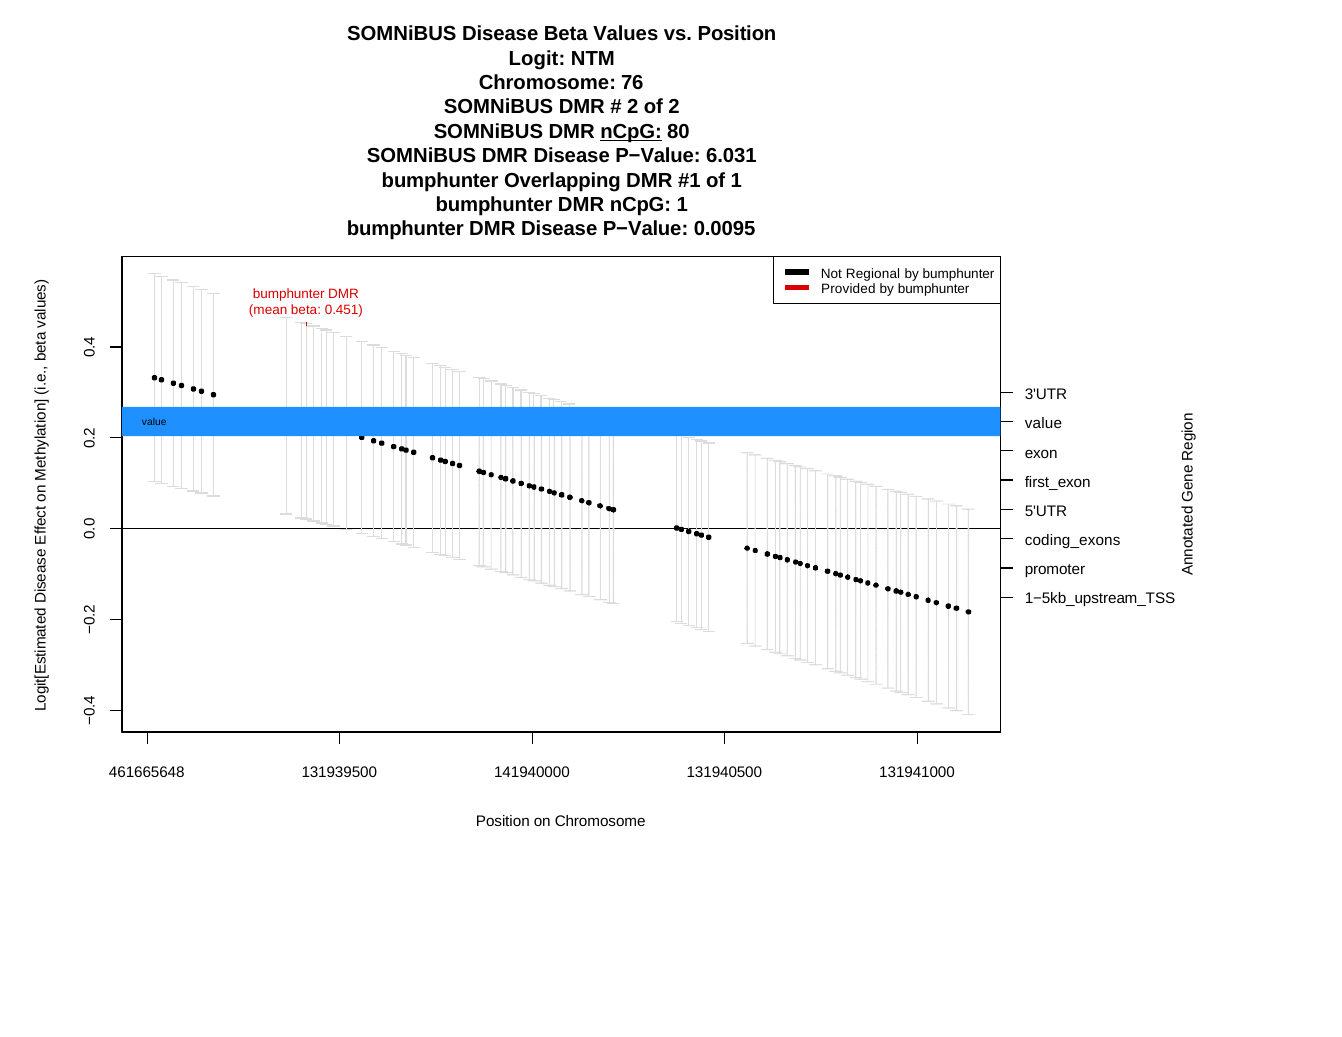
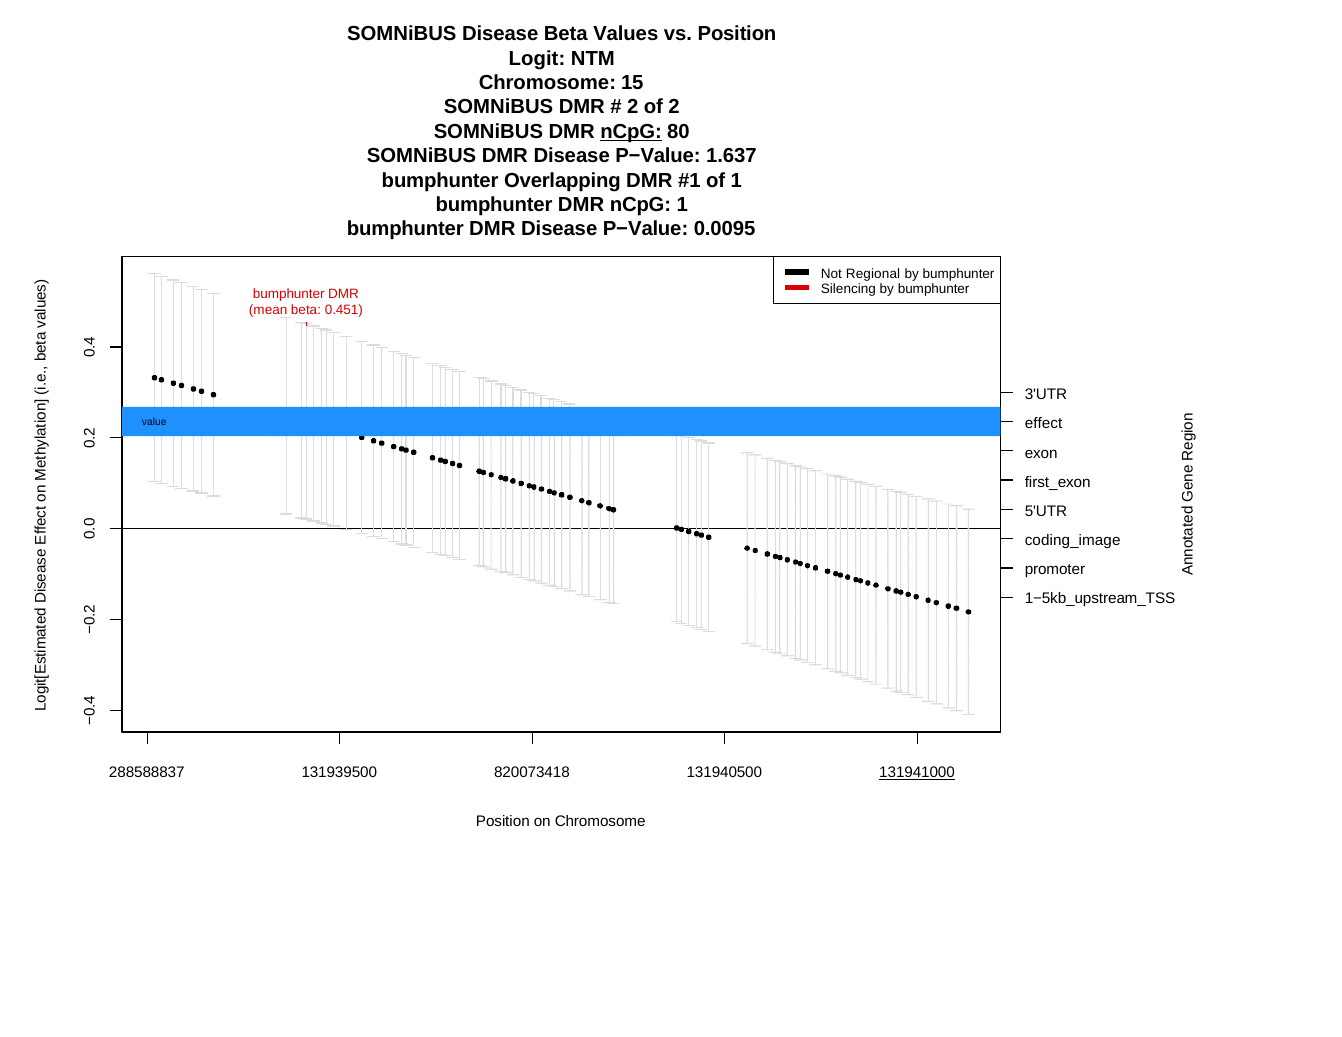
76: 76 -> 15 (632, 83)
6.031: 6.031 -> 1.637 (731, 156)
Provided: Provided -> Silencing (848, 289)
value: value -> effect (1044, 424)
coding_exons: coding_exons -> coding_image (1073, 540)
461665648: 461665648 -> 288588837 (147, 773)
141940000: 141940000 -> 820073418 (532, 773)
131941000 underline: none -> present (917, 773)
